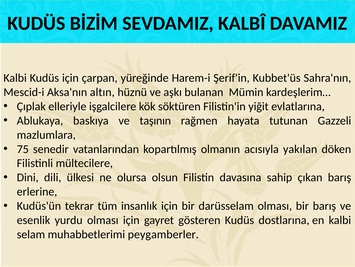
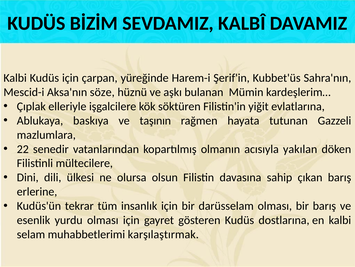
altın: altın -> söze (102, 92)
75: 75 -> 22 (23, 149)
peygamberler: peygamberler -> karşılaştırmak (163, 234)
